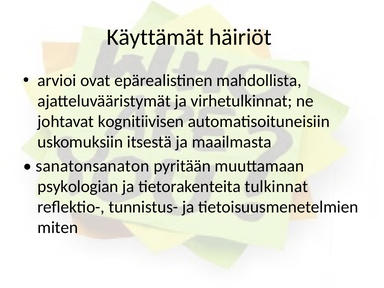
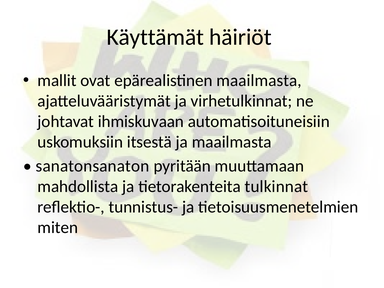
arvioi: arvioi -> mallit (57, 81)
epärealistinen mahdollista: mahdollista -> maailmasta (259, 81)
kognitiivisen: kognitiivisen -> ihmiskuvaan (141, 122)
psykologian: psykologian -> mahdollista (78, 186)
